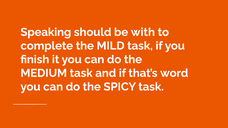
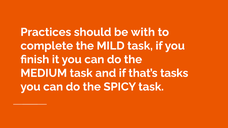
Speaking: Speaking -> Practices (46, 32)
word: word -> tasks (174, 73)
